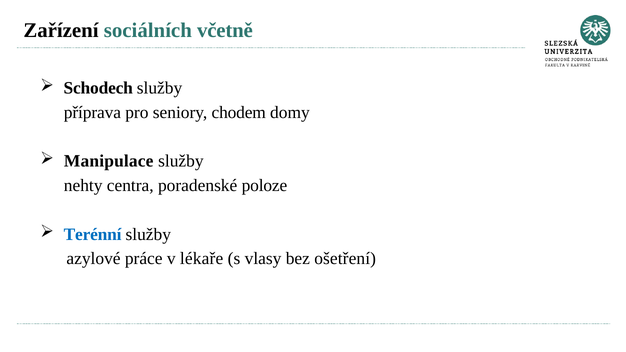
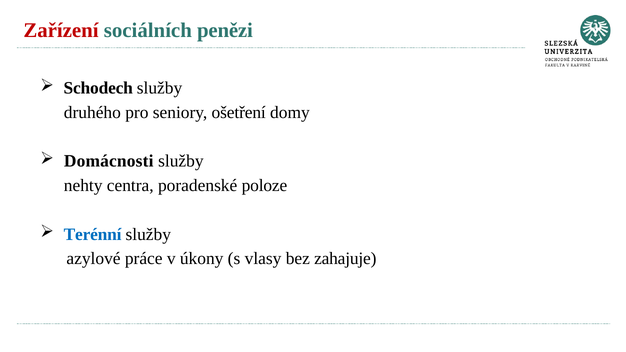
Zařízení colour: black -> red (61, 30)
včetně: včetně -> penězi (225, 30)
příprava: příprava -> druhého (92, 112)
chodem: chodem -> ošetření (239, 112)
Manipulace: Manipulace -> Domácnosti (109, 161)
lékaře: lékaře -> úkony (202, 259)
ošetření: ošetření -> zahajuje (345, 259)
